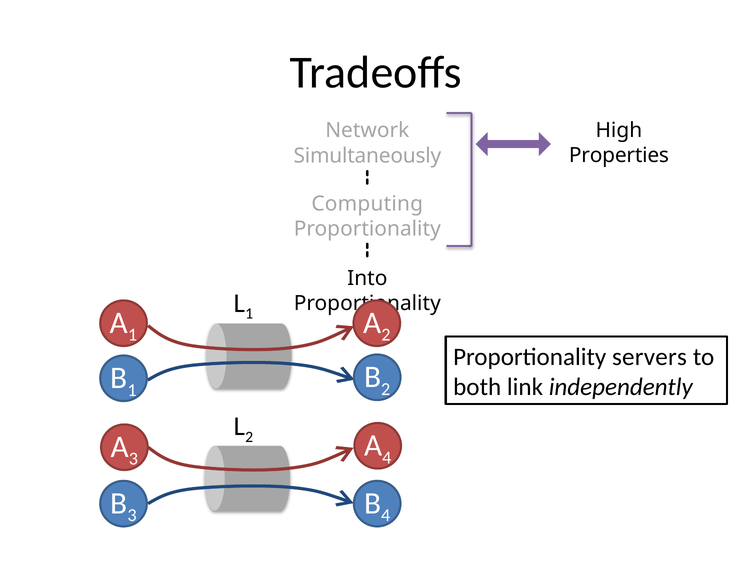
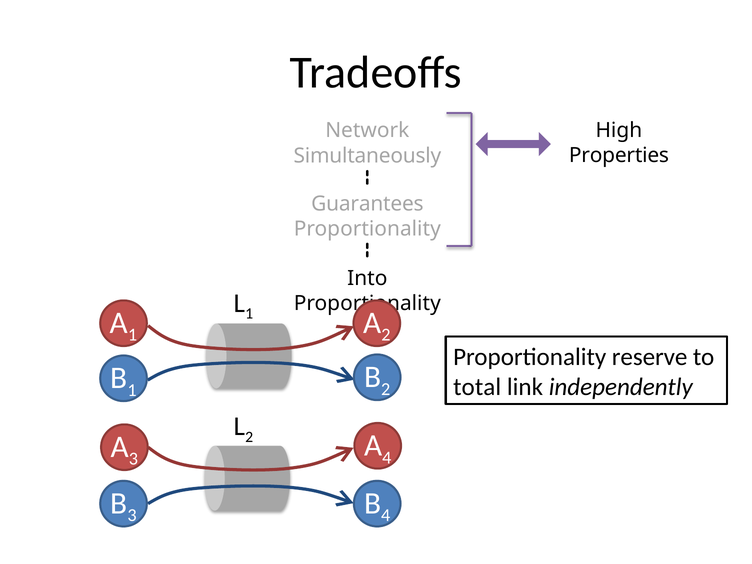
Computing: Computing -> Guarantees (367, 204)
servers: servers -> reserve (650, 357)
both: both -> total (477, 387)
